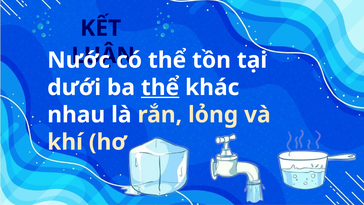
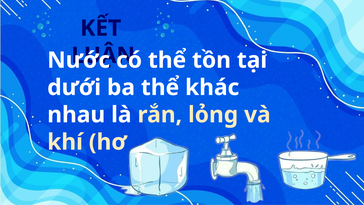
thể underline: present -> none (160, 87)
